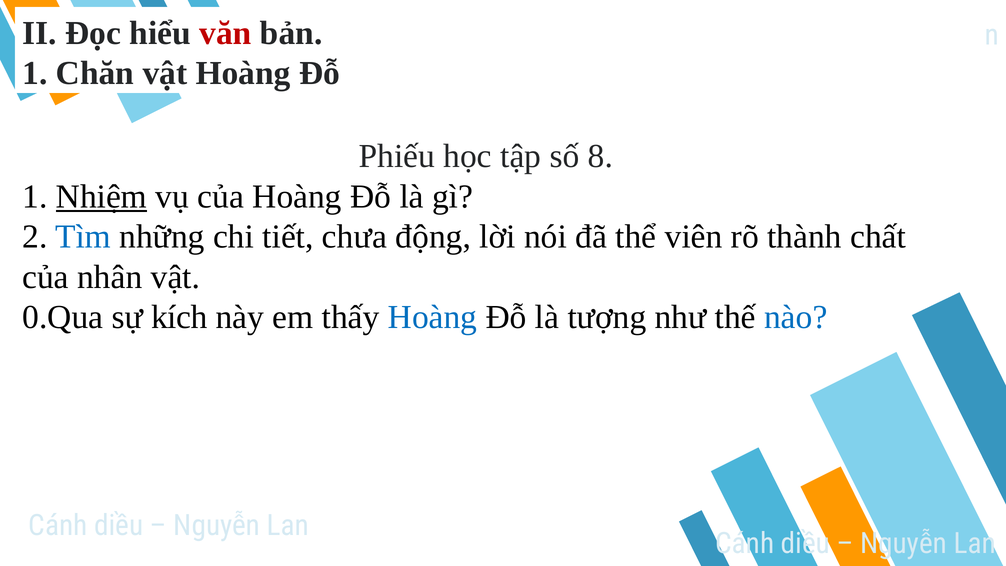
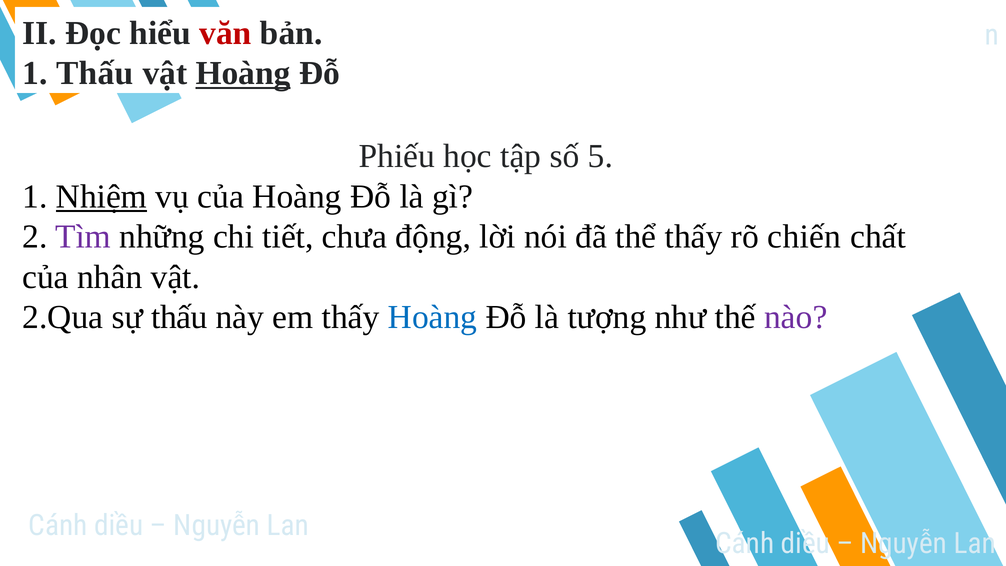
1 Chăn: Chăn -> Thấu (95, 73)
Hoàng underline: none -> present (243, 73)
8: 8 -> 5 (600, 156)
Tìm colour: blue -> purple (83, 237)
thể viên: viên -> thấy (694, 237)
thành: thành -> chiến (804, 237)
0.Qua: 0.Qua -> 2.Qua (63, 317)
sự kích: kích -> thấu (179, 317)
nào colour: blue -> purple (796, 317)
